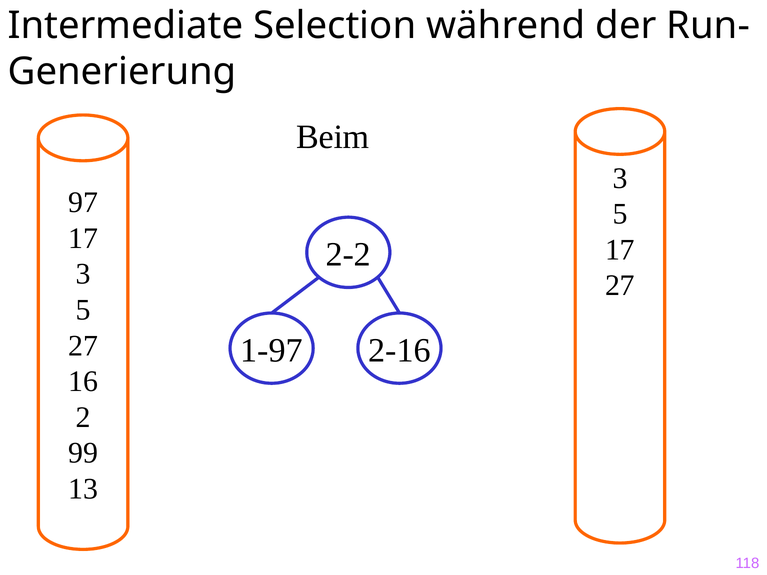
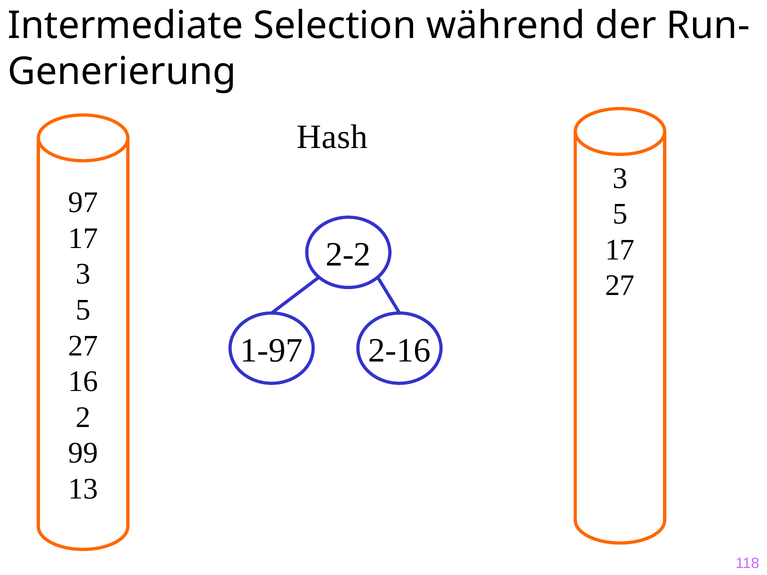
Beim: Beim -> Hash (332, 137)
